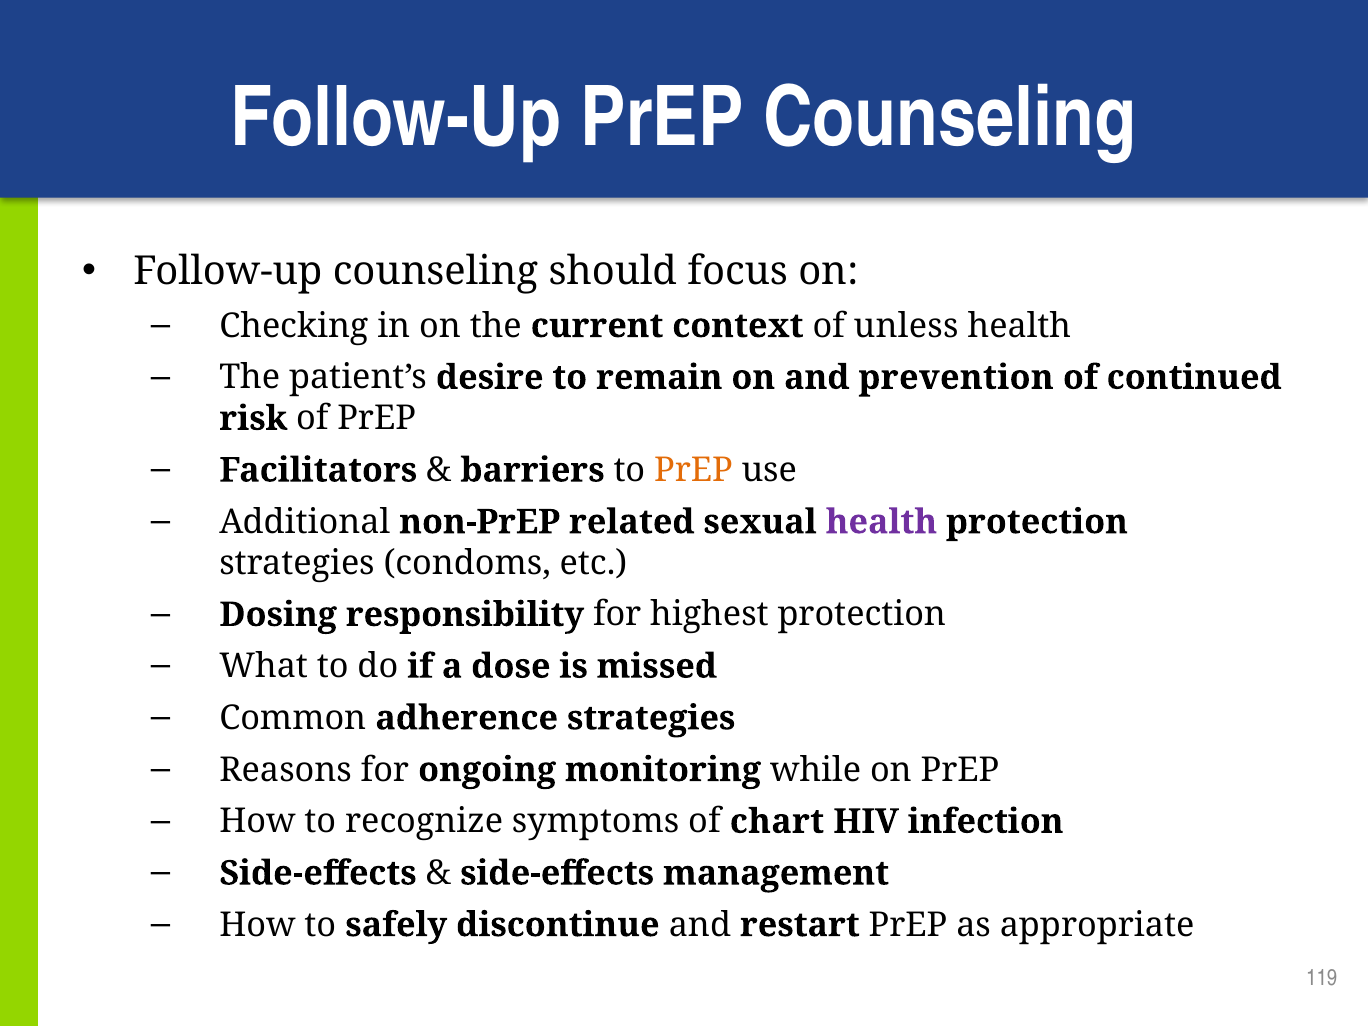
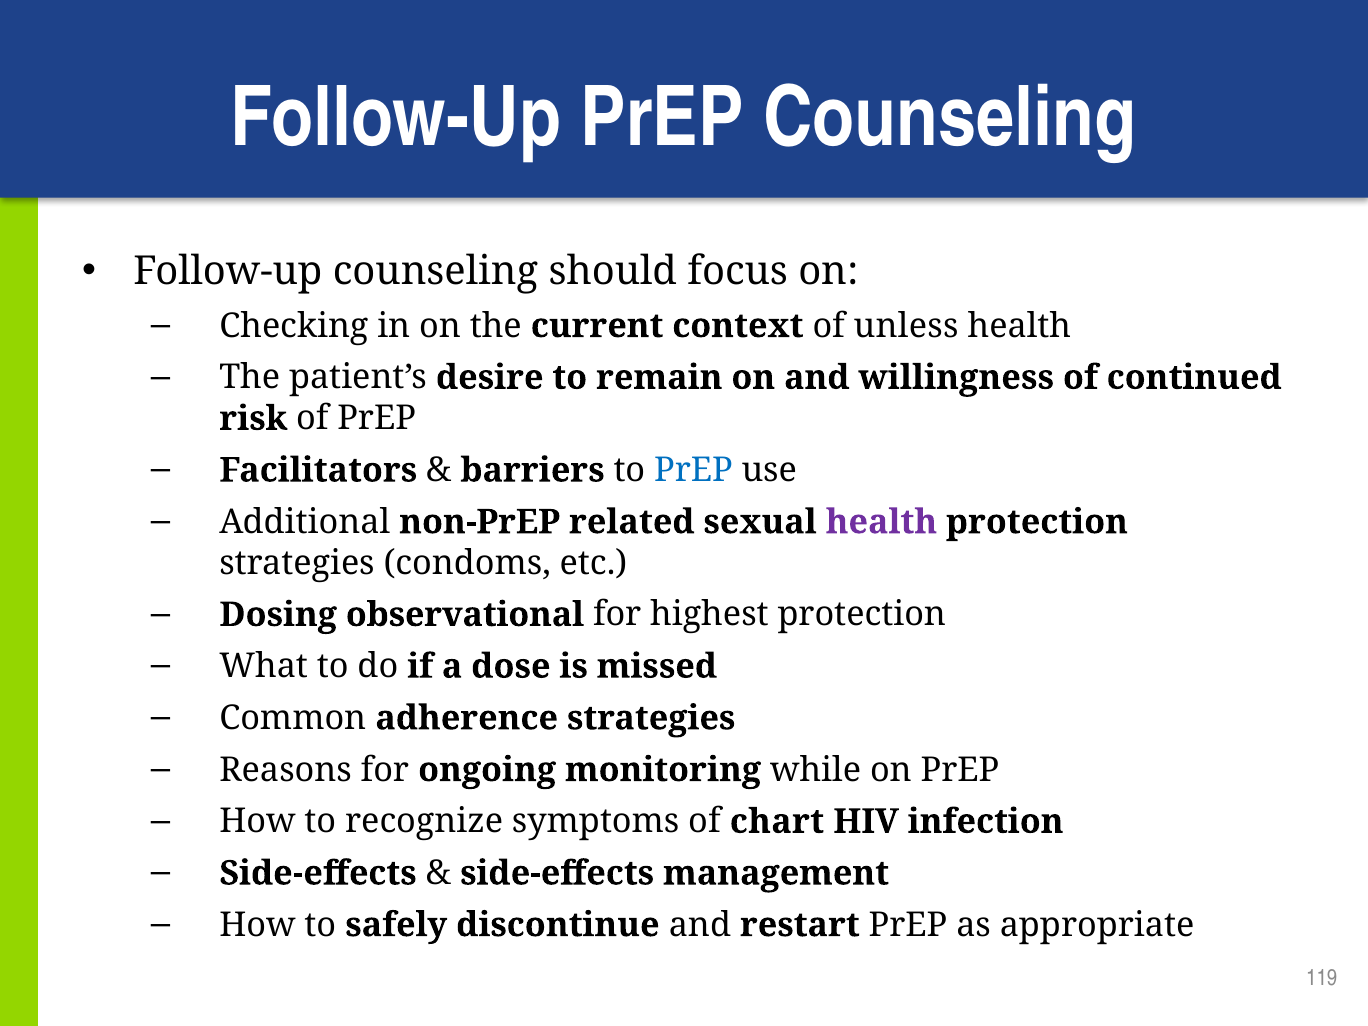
prevention: prevention -> willingness (956, 378)
PrEP colour: orange -> blue (693, 470)
responsibility: responsibility -> observational (465, 615)
